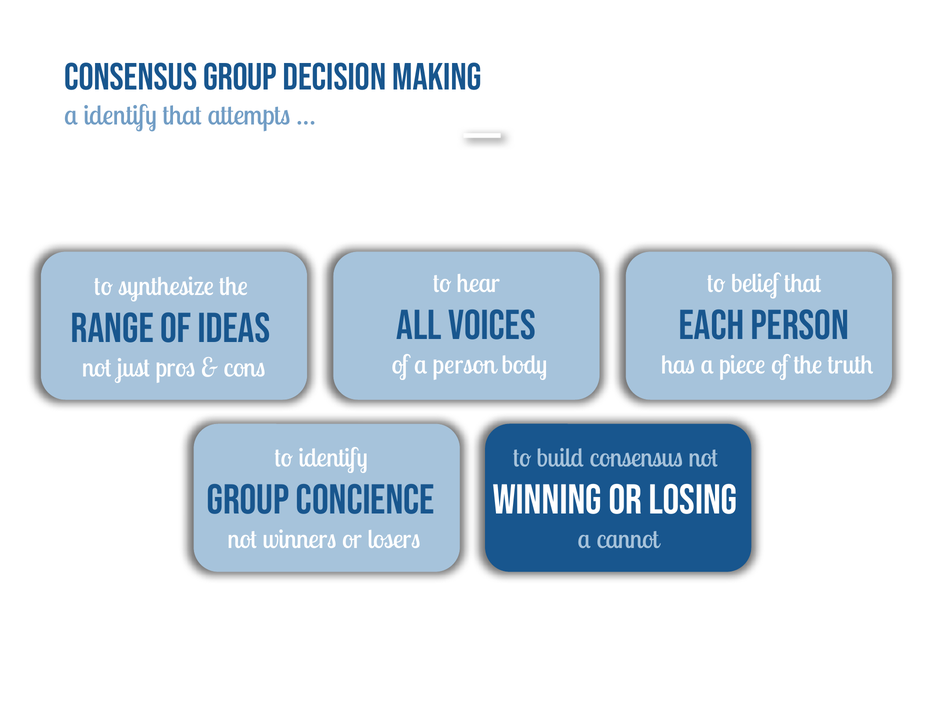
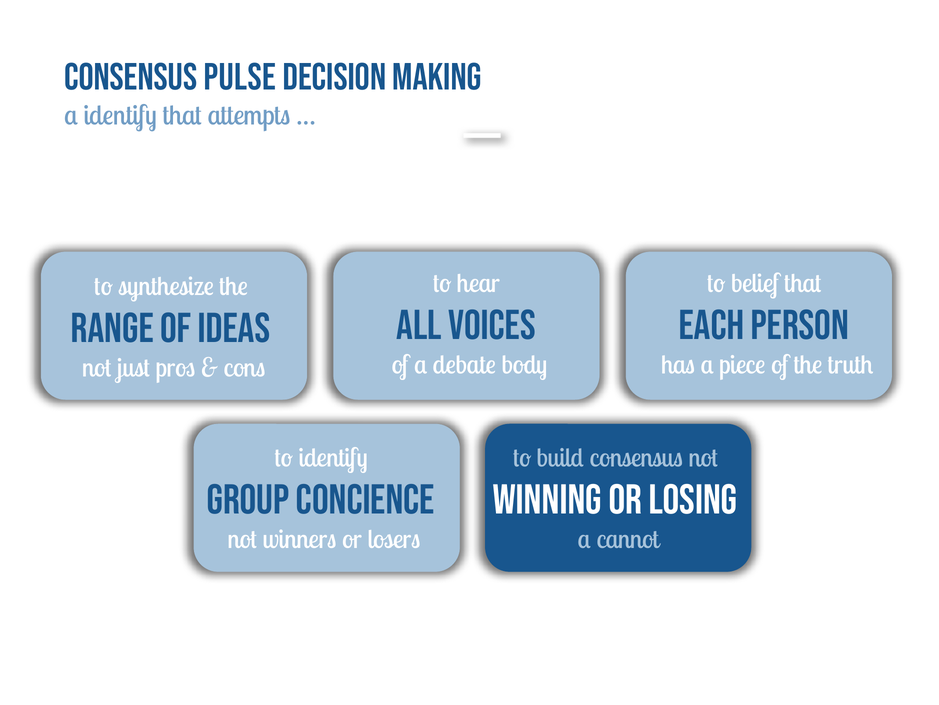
Consensus Group: Group -> Pulse (240, 77)
a person: person -> debate (464, 365)
